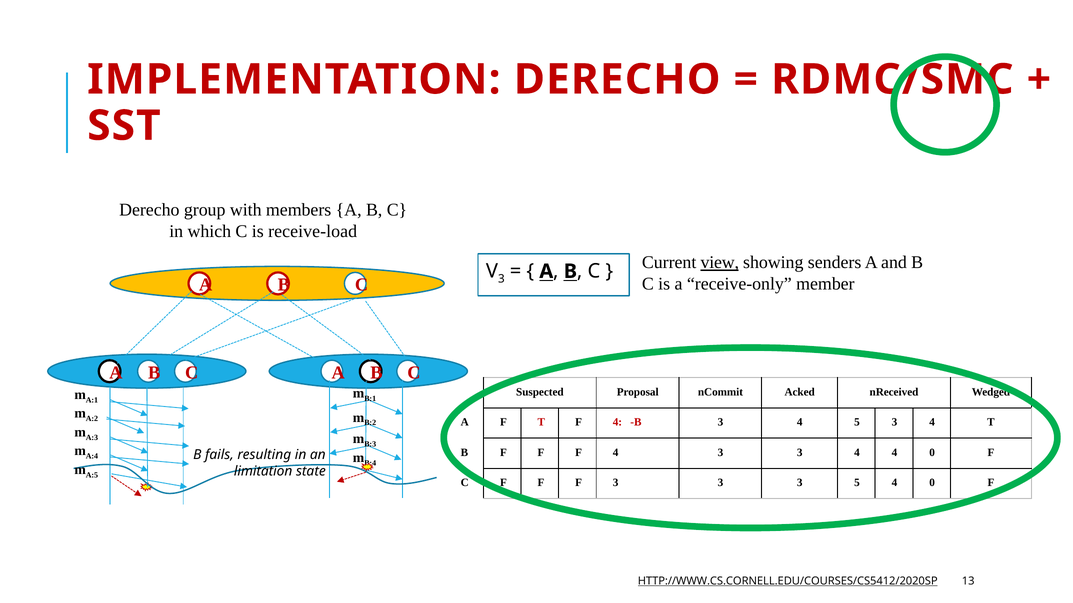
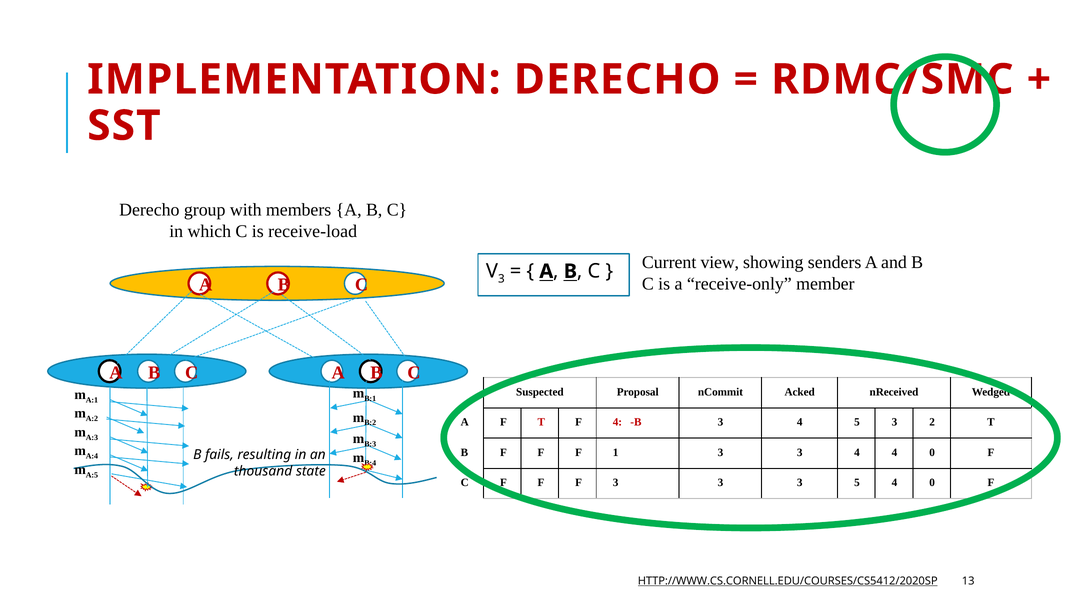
view underline: present -> none (720, 263)
5 3 4: 4 -> 2 (932, 423)
F F 4: 4 -> 1 (616, 453)
limitation: limitation -> thousand (263, 472)
